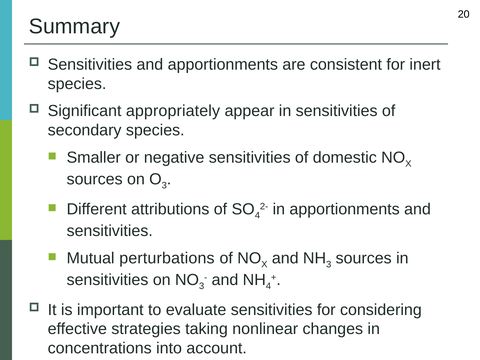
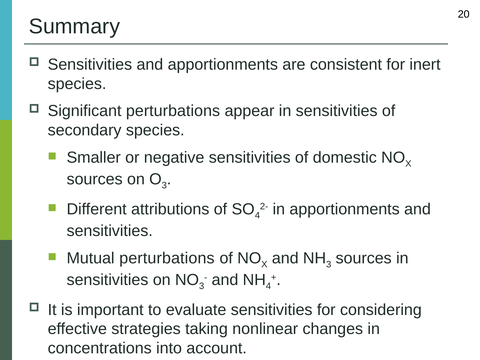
Significant appropriately: appropriately -> perturbations (173, 111)
